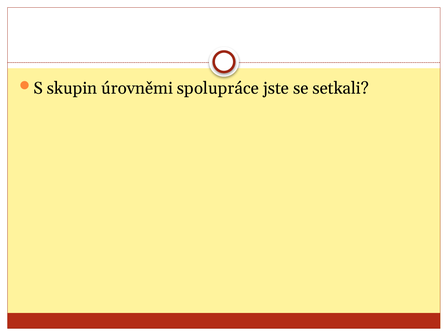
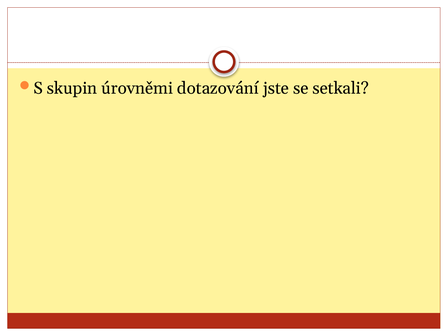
spolupráce: spolupráce -> dotazování (218, 88)
